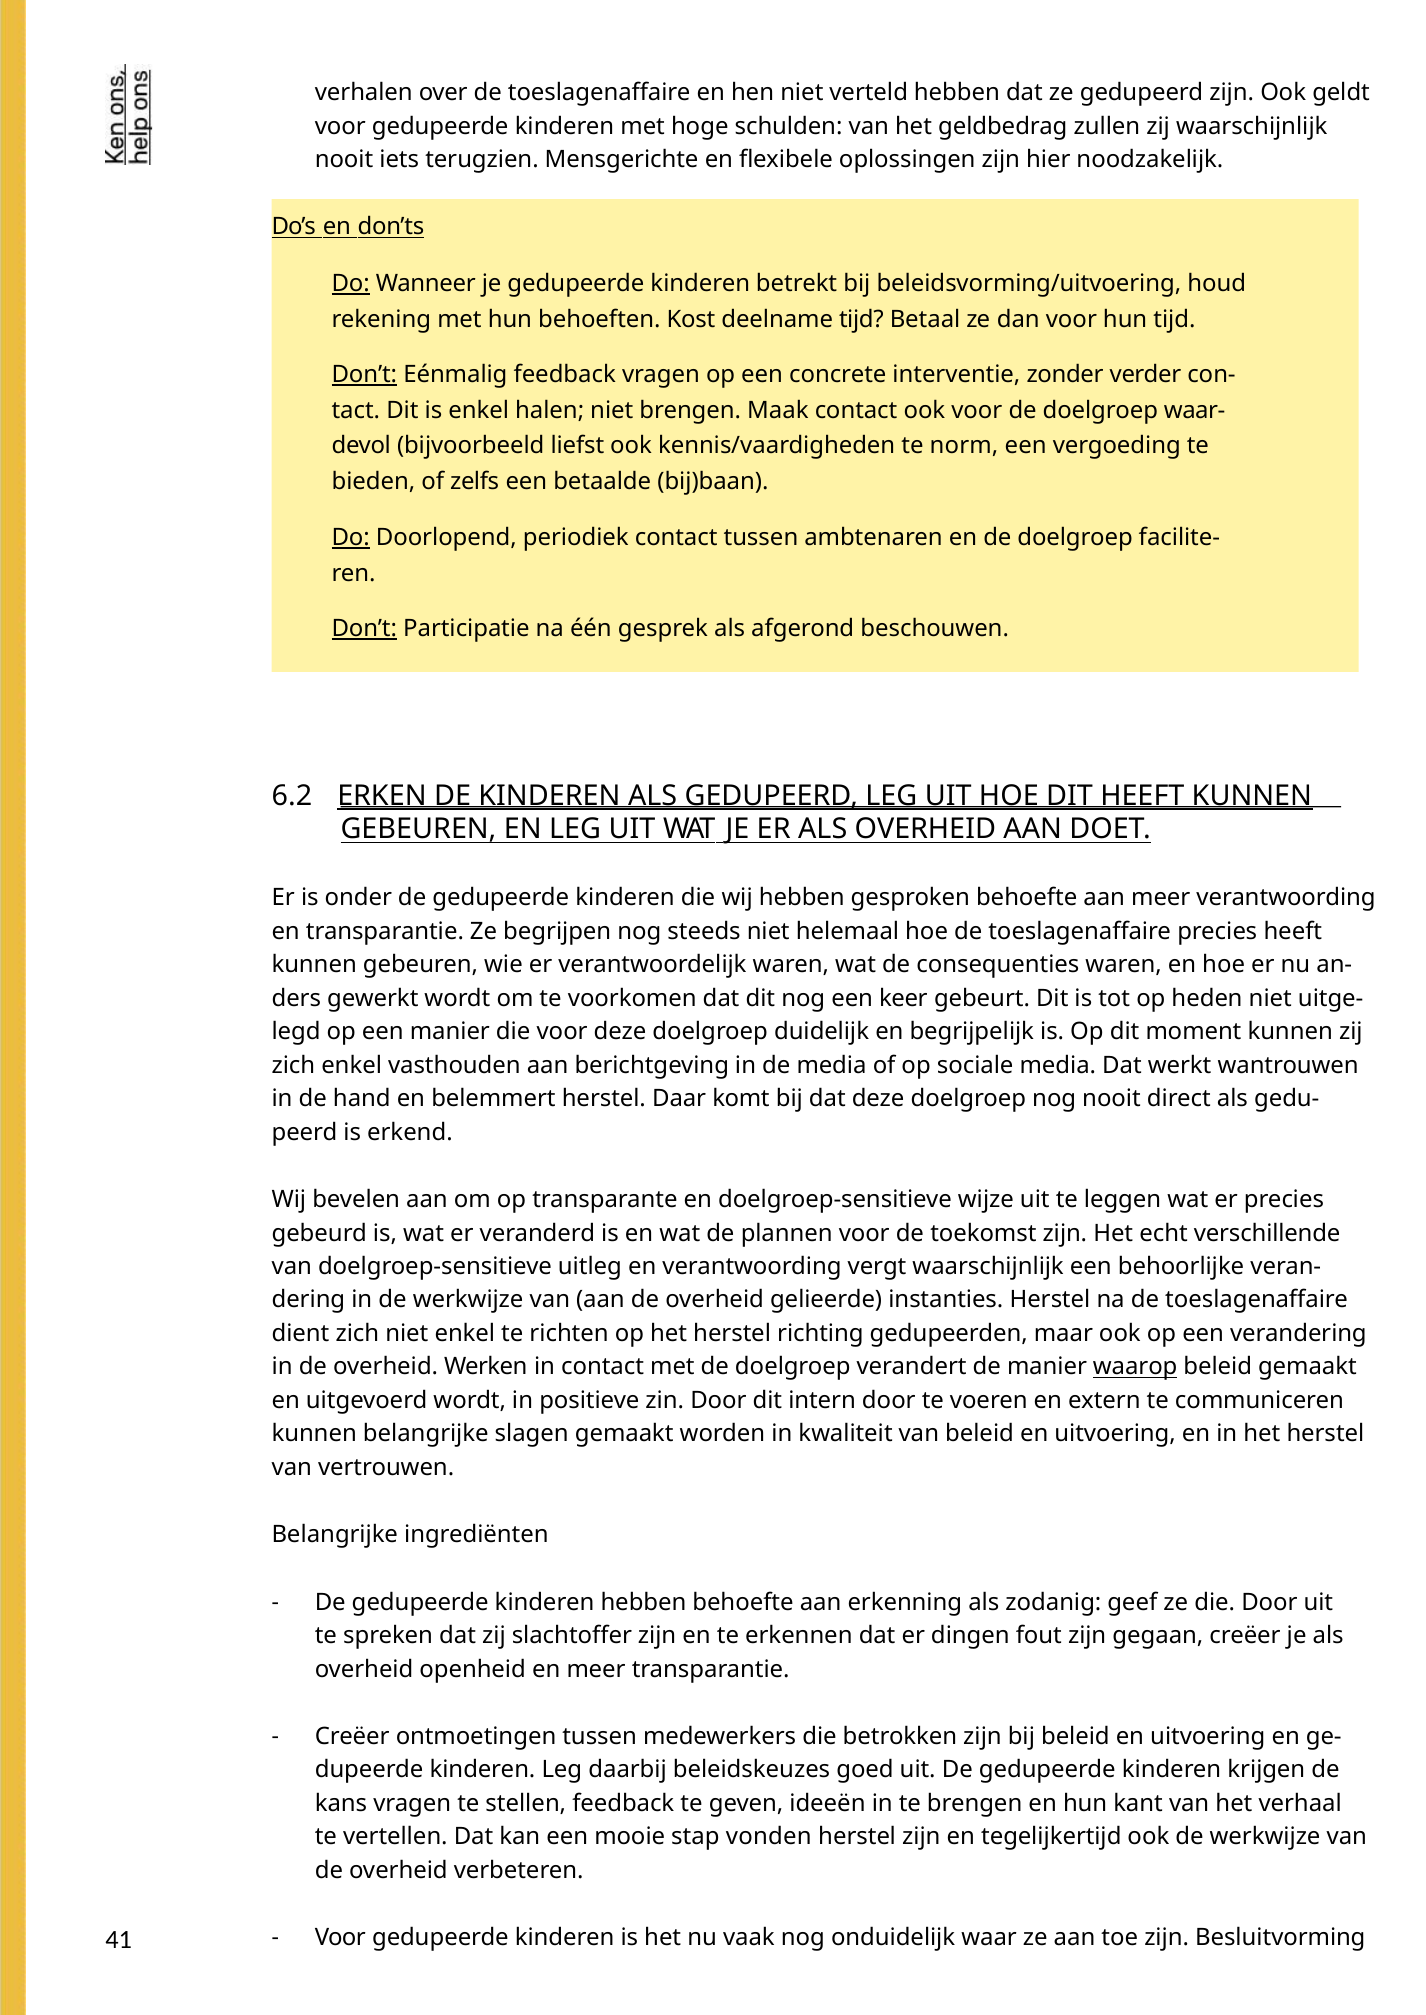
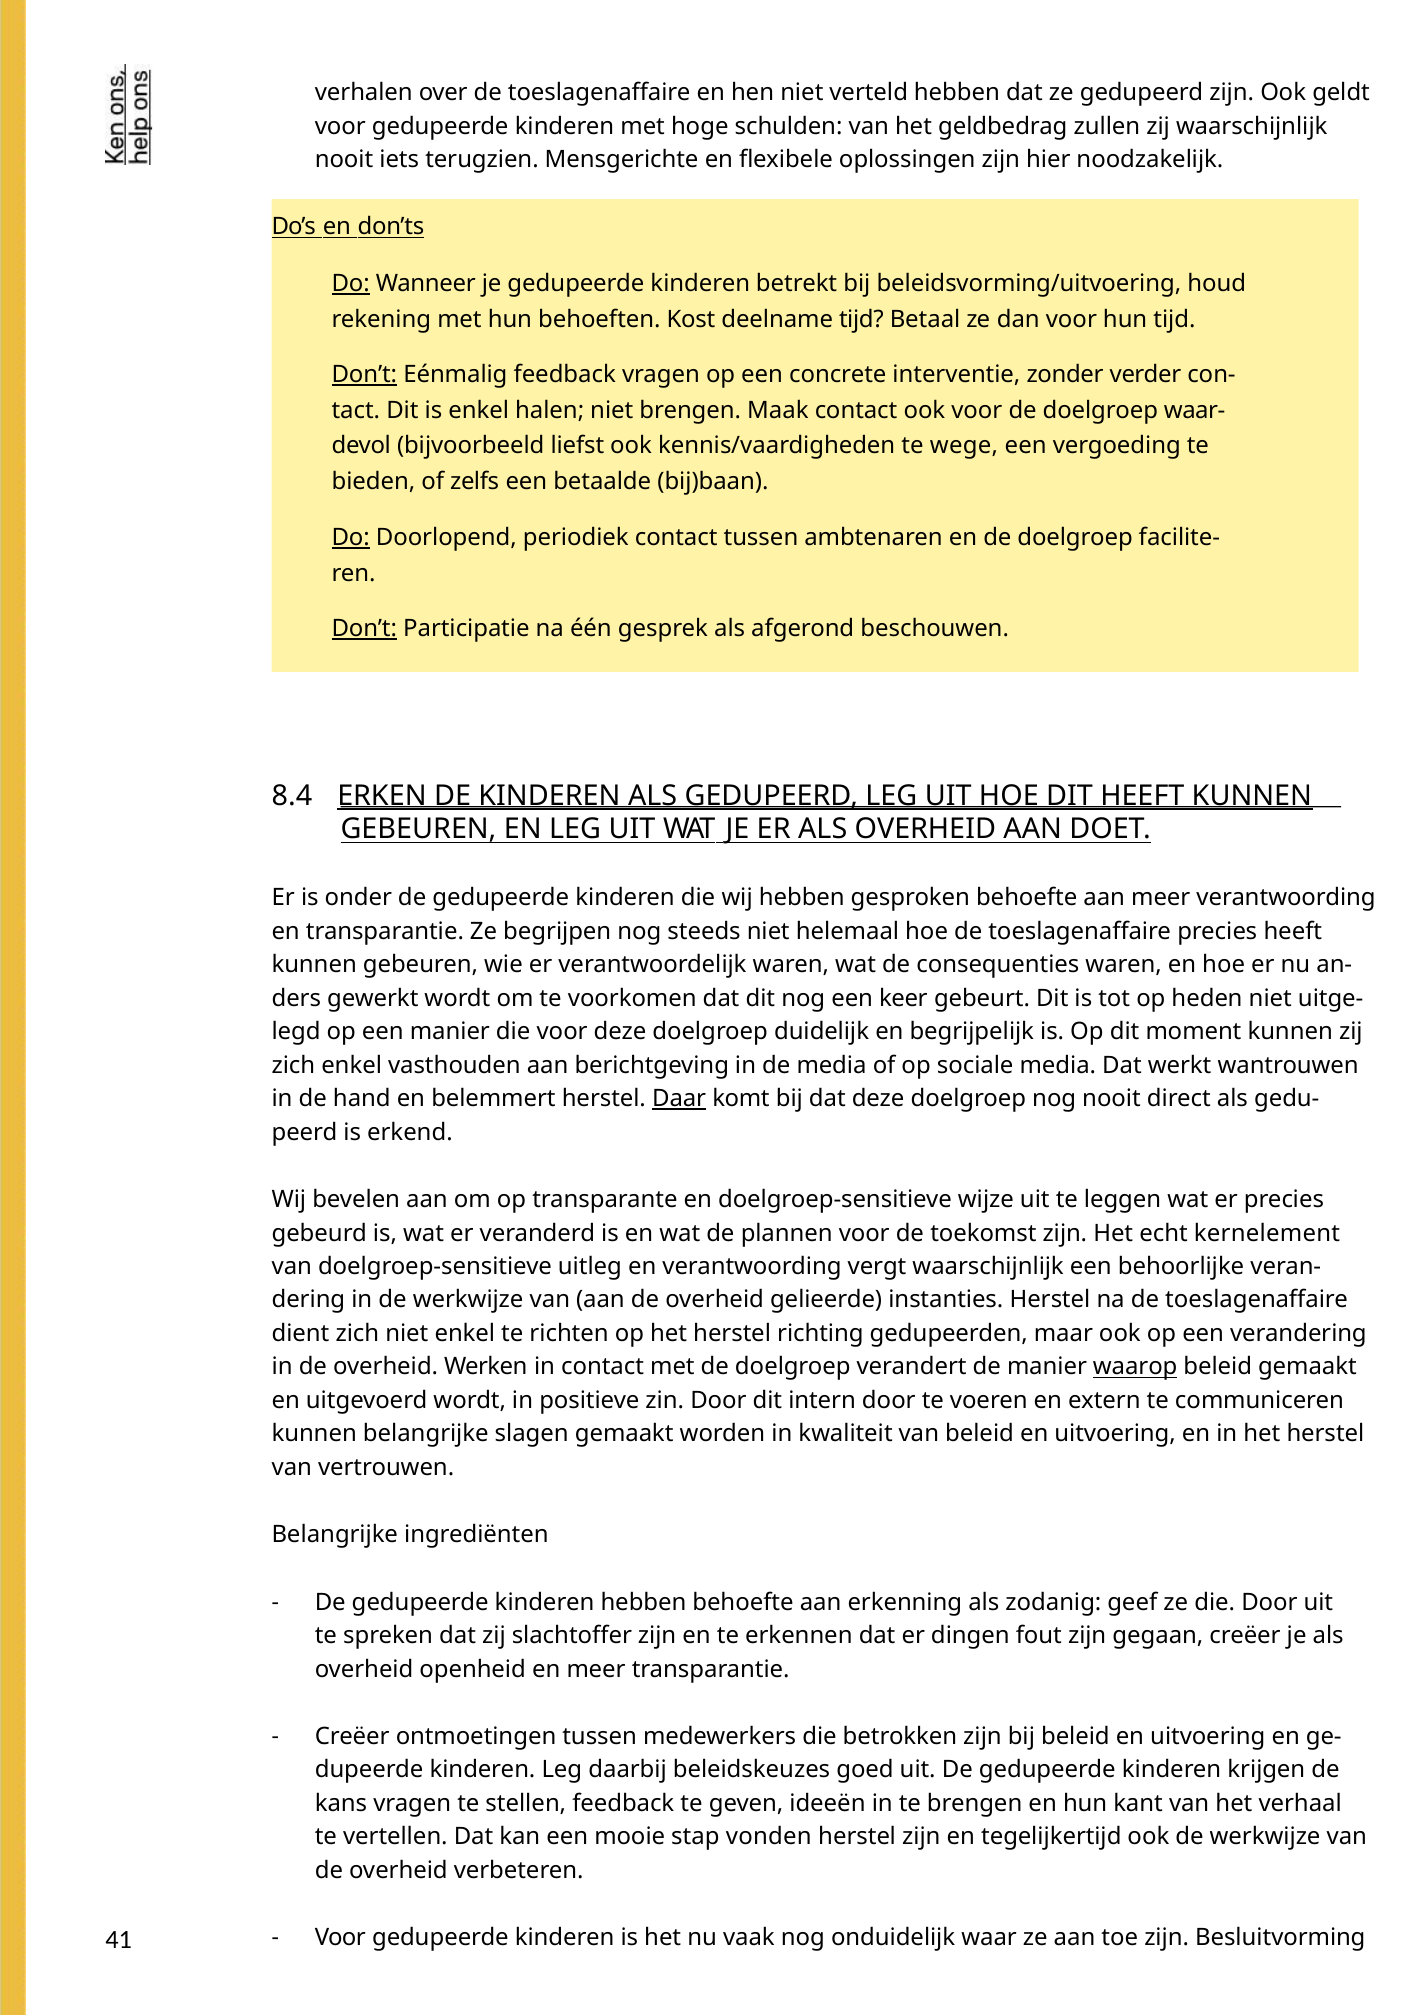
norm: norm -> wege (964, 446)
6.2: 6.2 -> 8.4 (292, 796)
Daar underline: none -> present (679, 1099)
verschillende: verschillende -> kernelement (1267, 1234)
